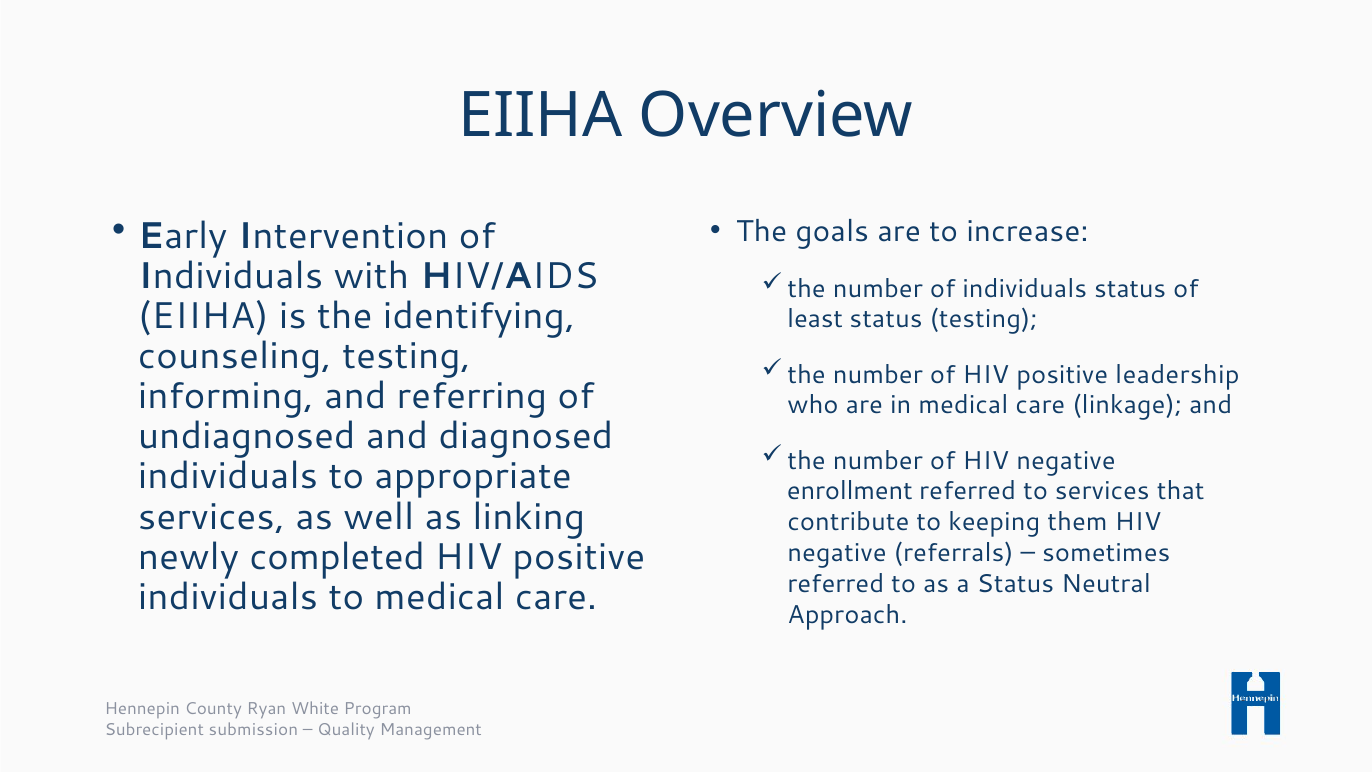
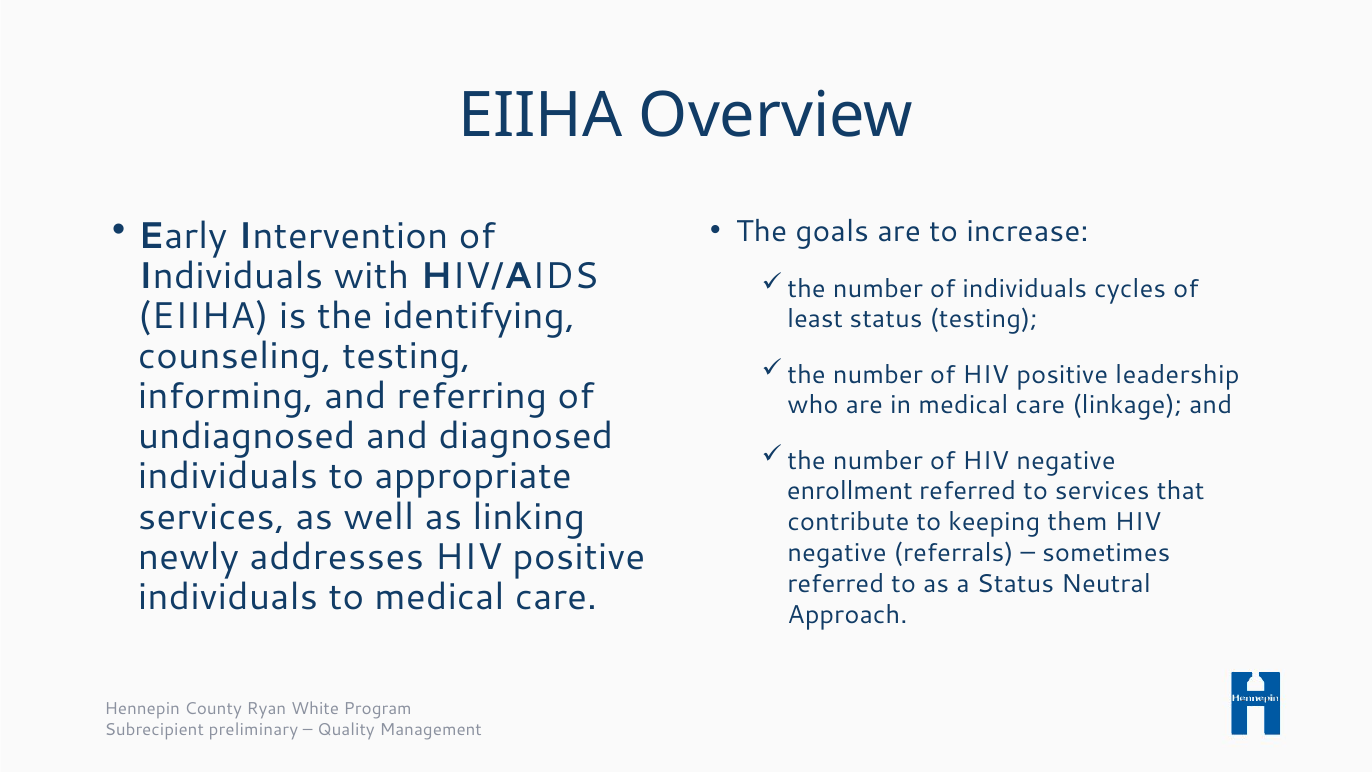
individuals status: status -> cycles (1130, 288)
completed: completed -> addresses (337, 557)
submission: submission -> preliminary (253, 730)
